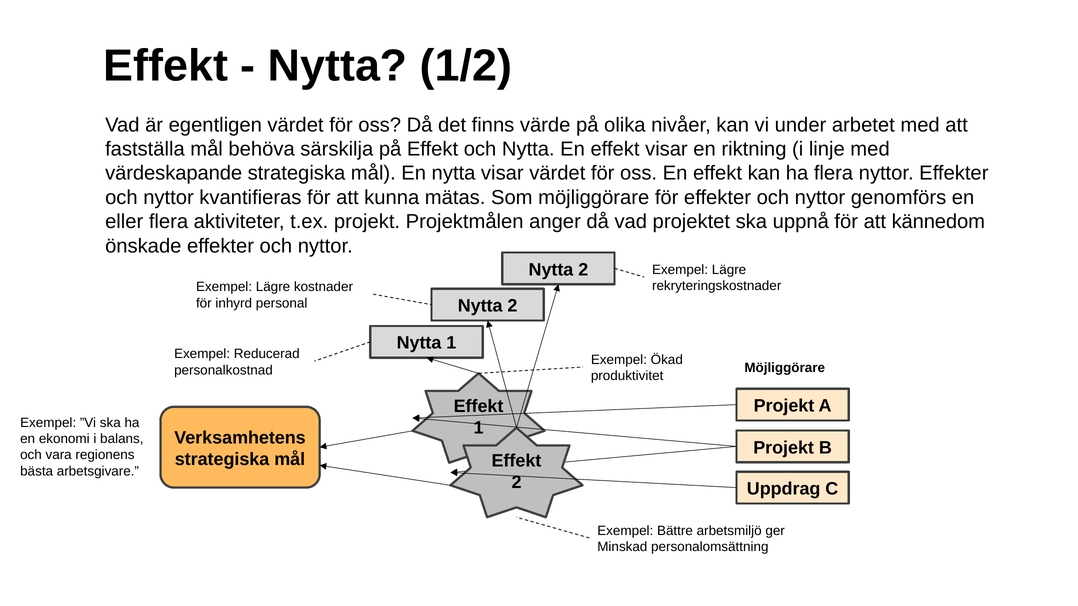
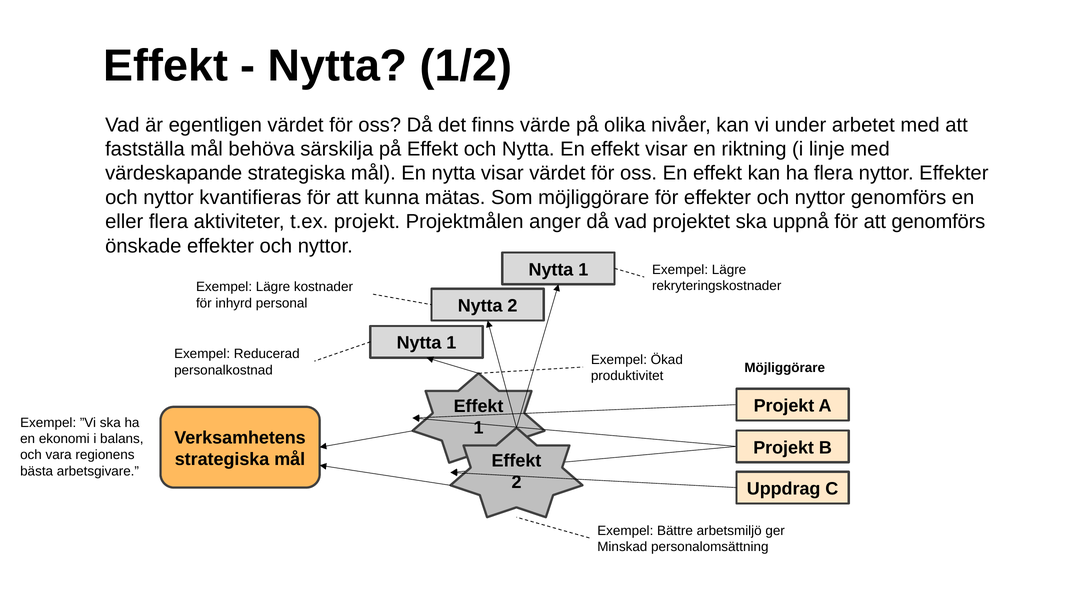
att kännedom: kännedom -> genomförs (938, 222)
2: 2 -> 1 (583, 270)
